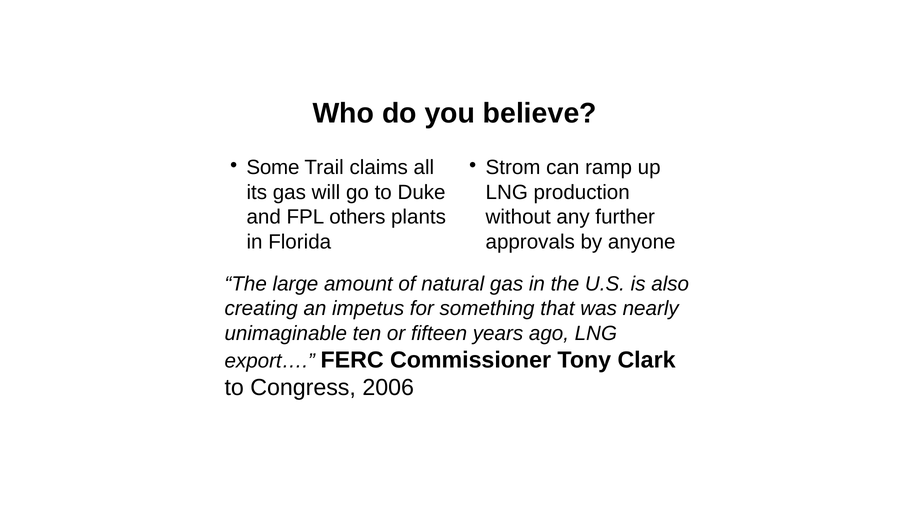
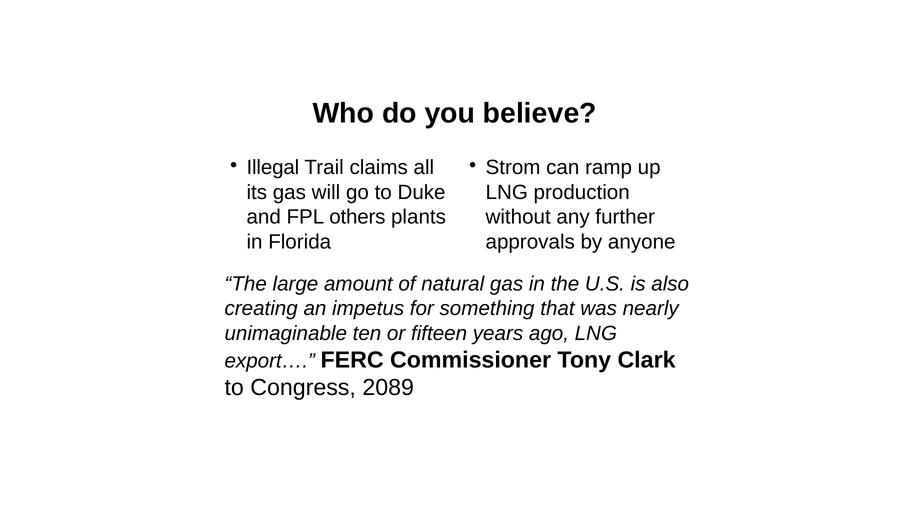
Some: Some -> Illegal (273, 168)
2006: 2006 -> 2089 (388, 388)
